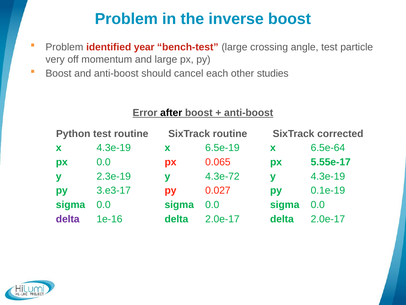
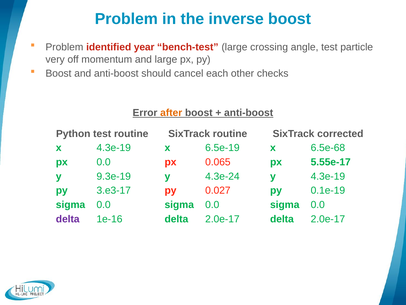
studies: studies -> checks (273, 74)
after colour: black -> orange (171, 113)
6.5e-64: 6.5e-64 -> 6.5e-68 (328, 148)
2.3e-19: 2.3e-19 -> 9.3e-19 (114, 176)
4.3e-72: 4.3e-72 -> 4.3e-24 (222, 176)
